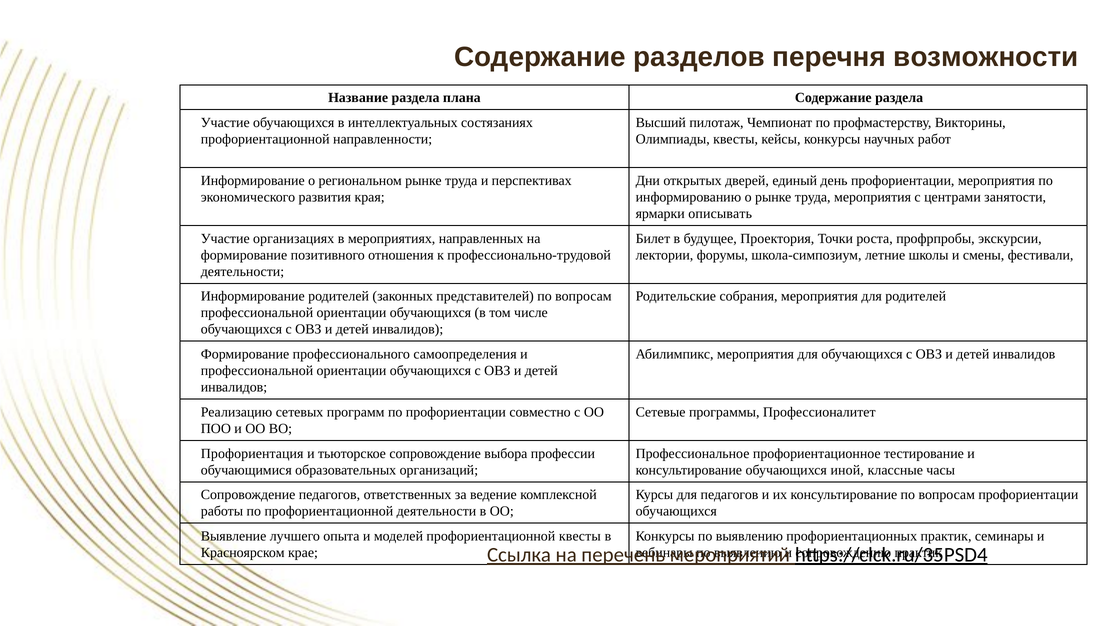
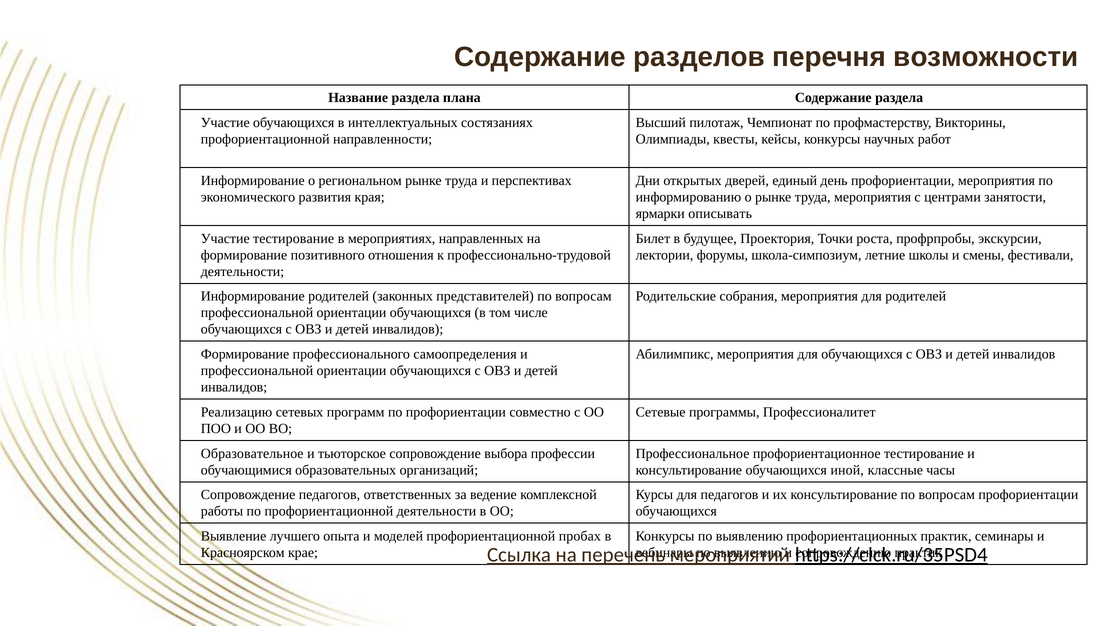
Участие организациях: организациях -> тестирование (294, 239)
Профориентация: Профориентация -> Образовательное (252, 454)
профориентационной квесты: квесты -> пробах (580, 537)
